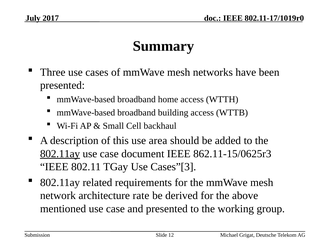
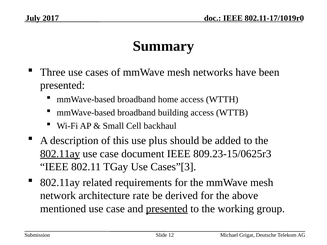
area: area -> plus (158, 141)
862.11-15/0625r3: 862.11-15/0625r3 -> 809.23-15/0625r3 (232, 154)
presented underline: none -> present (167, 209)
